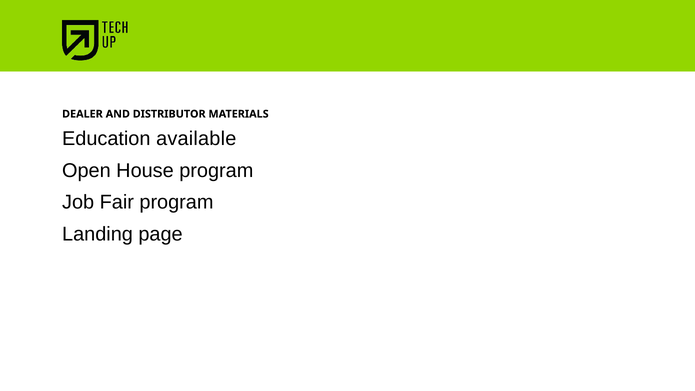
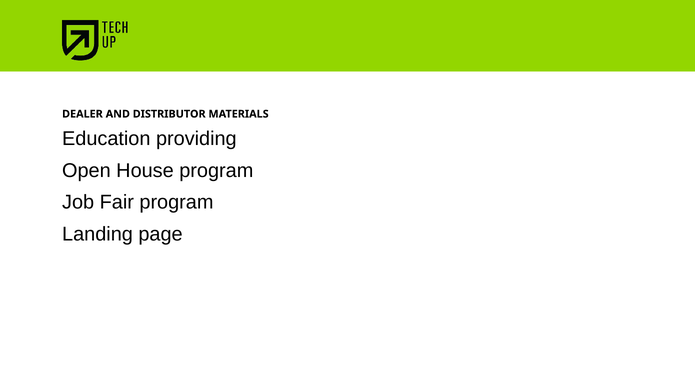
available: available -> providing (196, 139)
